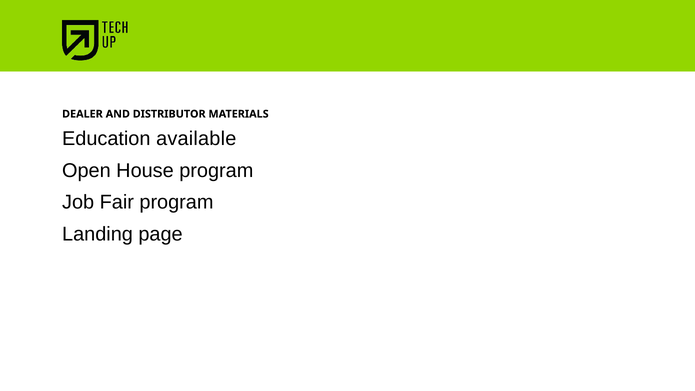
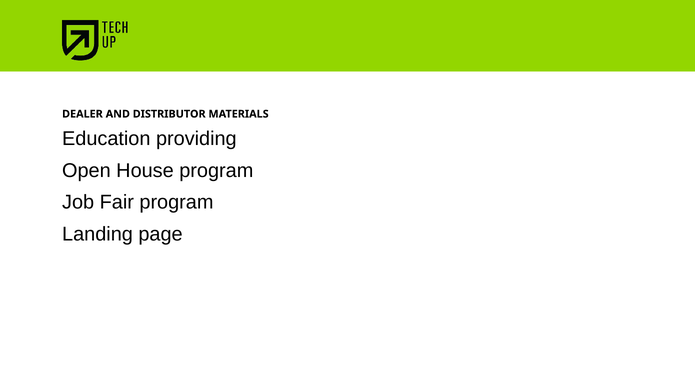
available: available -> providing (196, 139)
